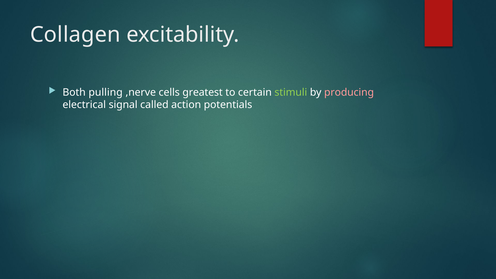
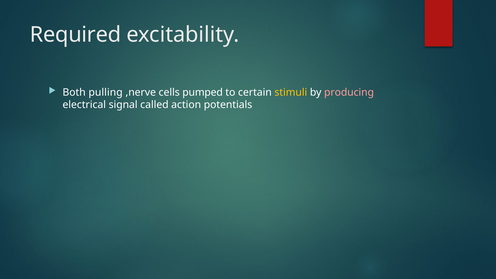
Collagen: Collagen -> Required (76, 35)
greatest: greatest -> pumped (203, 92)
stimuli colour: light green -> yellow (291, 92)
